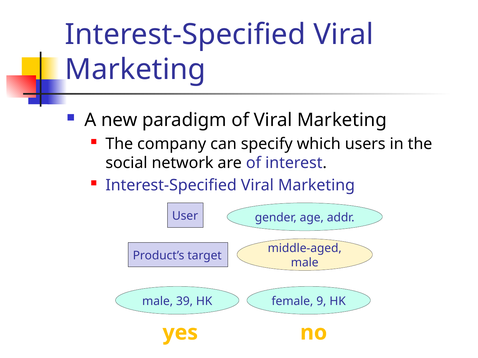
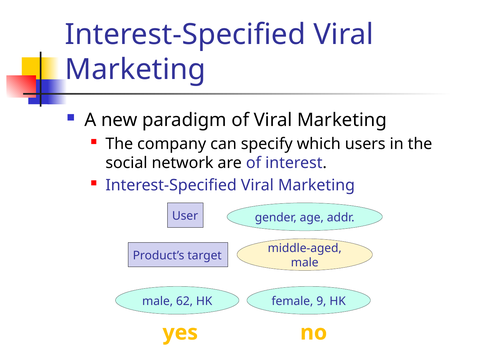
39: 39 -> 62 (184, 302)
